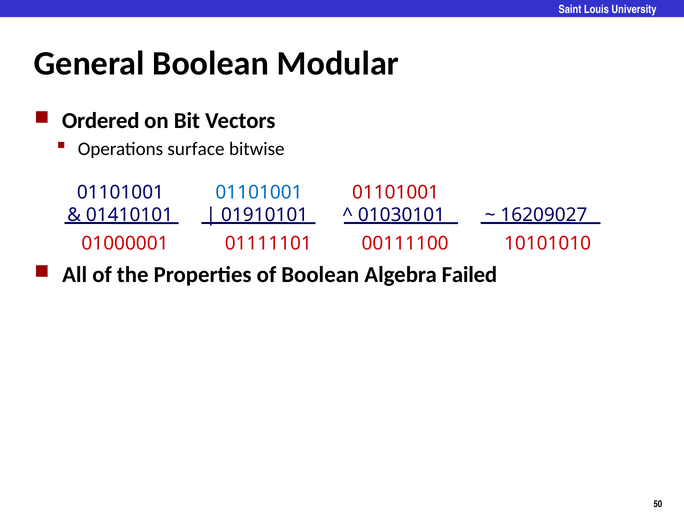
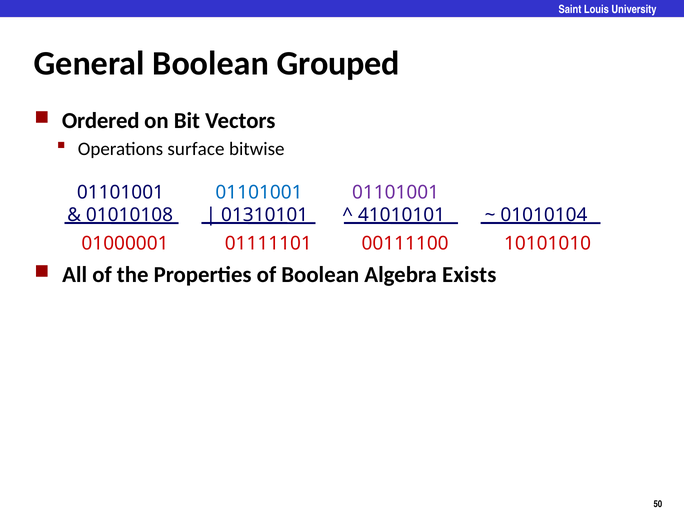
Modular: Modular -> Grouped (338, 63)
01101001 colour: red -> purple (396, 192)
01410101: 01410101 -> 01010108 (129, 215)
01910101: 01910101 -> 01310101 (265, 215)
01030101: 01030101 -> 41010101 (402, 215)
16209027: 16209027 -> 01010104 (544, 215)
Failed: Failed -> Exists (469, 275)
